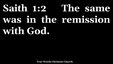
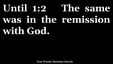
Saith: Saith -> Until (15, 8)
